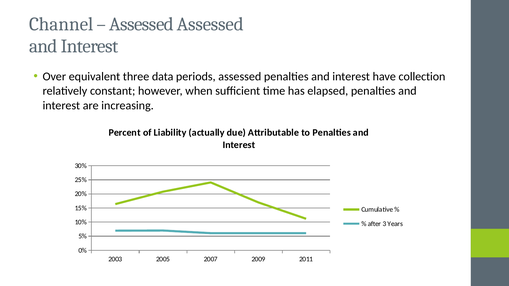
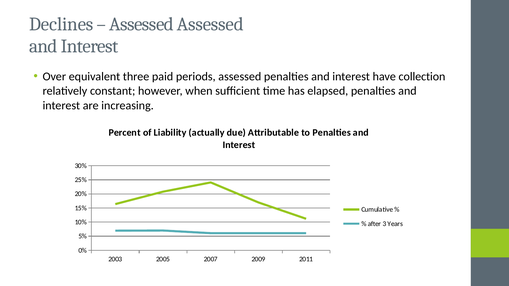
Channel: Channel -> Declines (61, 24)
data: data -> paid (163, 77)
